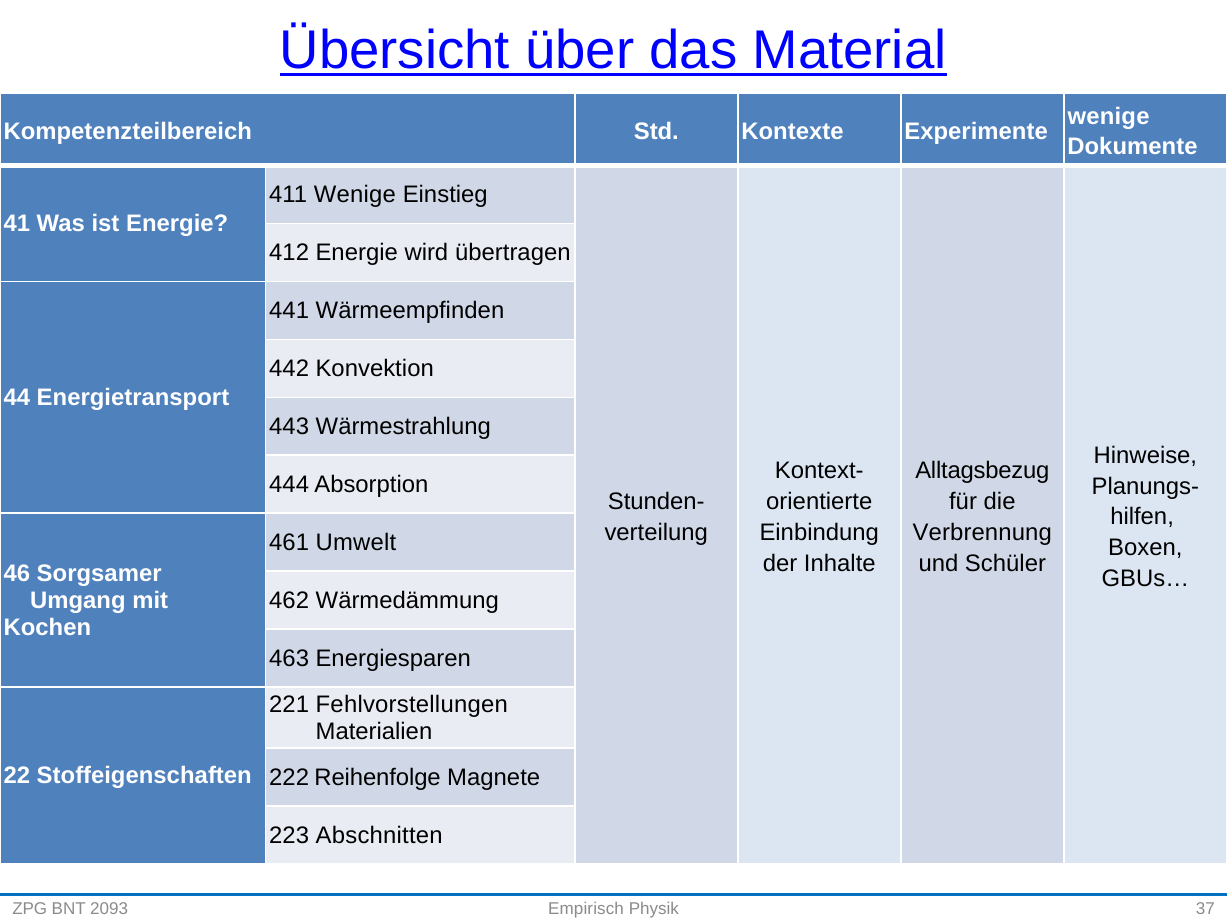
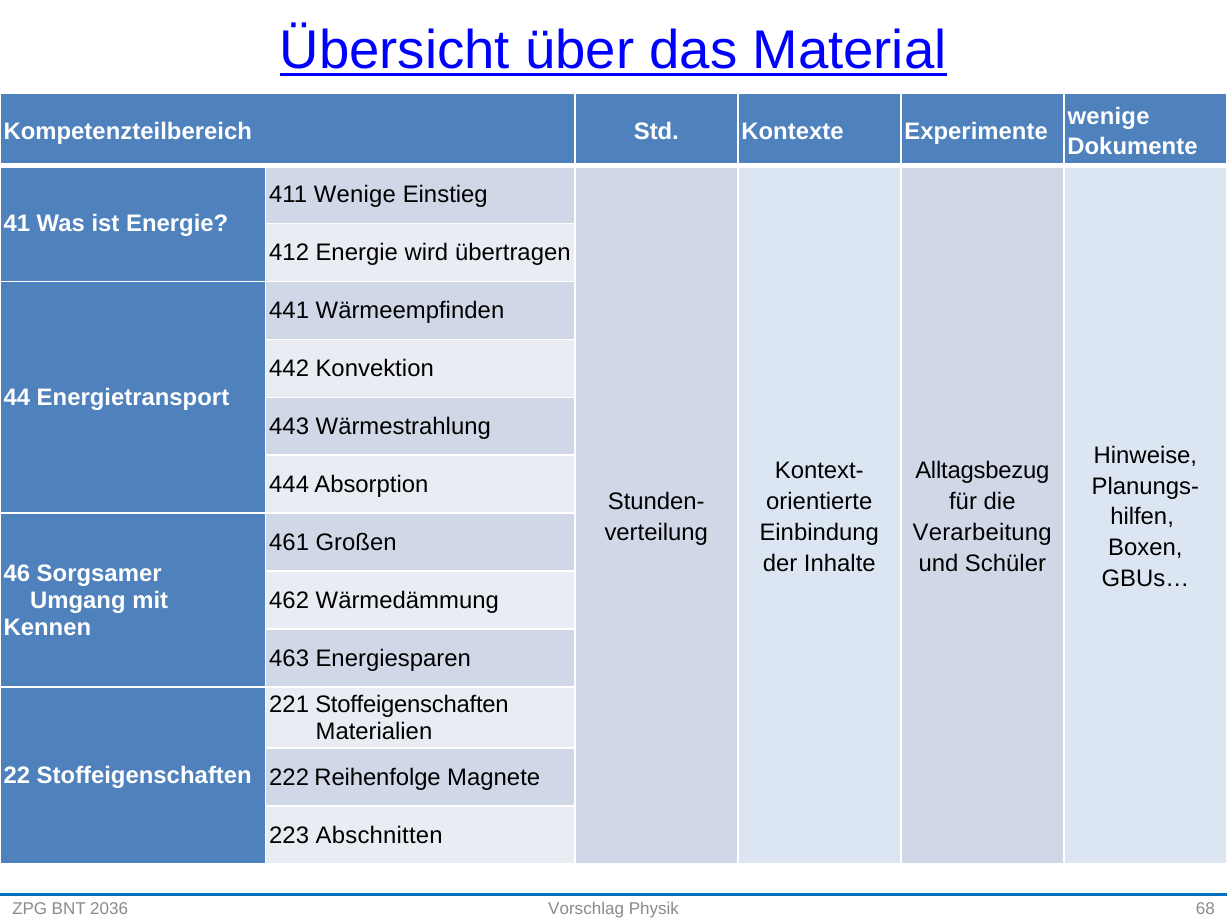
Verbrennung: Verbrennung -> Verarbeitung (982, 533)
Umwelt: Umwelt -> Großen (356, 543)
Kochen: Kochen -> Kennen (47, 627)
221 Fehlvorstellungen: Fehlvorstellungen -> Stoffeigenschaften (412, 705)
2093: 2093 -> 2036 (109, 909)
Empirisch: Empirisch -> Vorschlag (586, 909)
37: 37 -> 68 (1205, 909)
